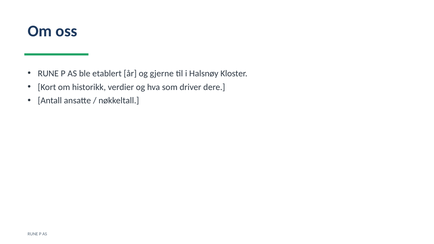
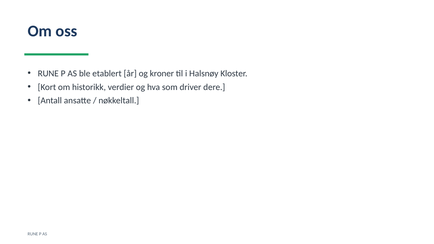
gjerne: gjerne -> kroner (162, 74)
